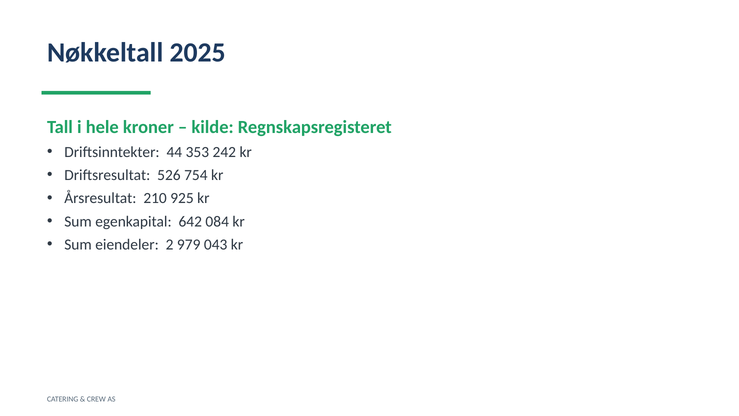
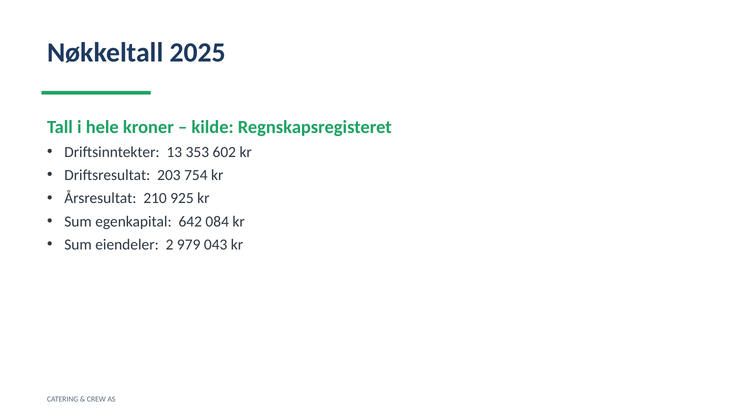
44: 44 -> 13 (174, 152)
242: 242 -> 602 (224, 152)
526: 526 -> 203 (169, 175)
